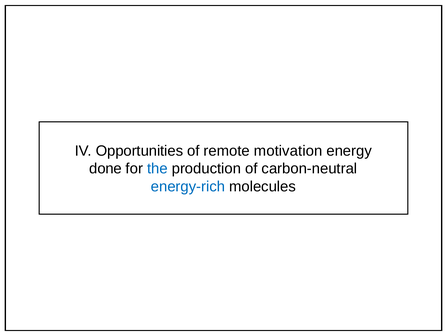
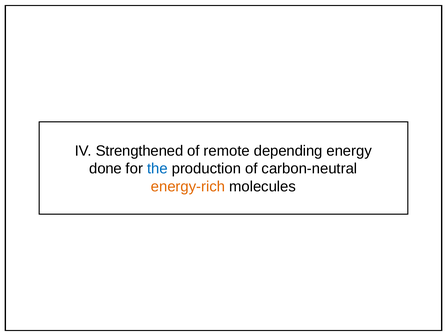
Opportunities: Opportunities -> Strengthened (139, 151)
motivation: motivation -> depending (288, 151)
energy-rich colour: blue -> orange (188, 186)
